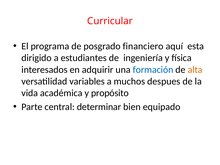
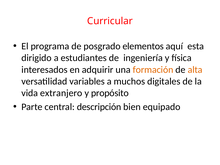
financiero: financiero -> elementos (143, 46)
formación colour: blue -> orange (153, 70)
despues: despues -> digitales (164, 81)
académica: académica -> extranjero (61, 93)
determinar: determinar -> descripción (99, 107)
